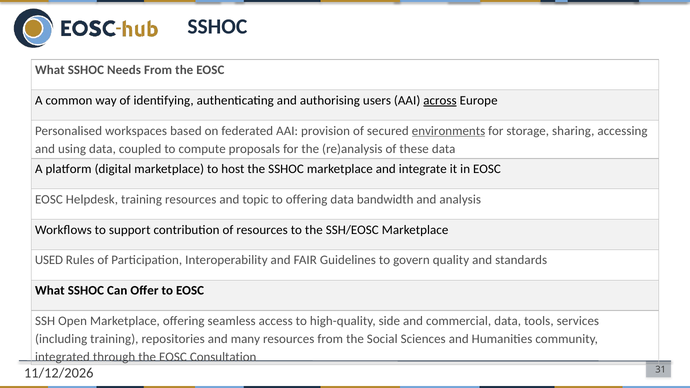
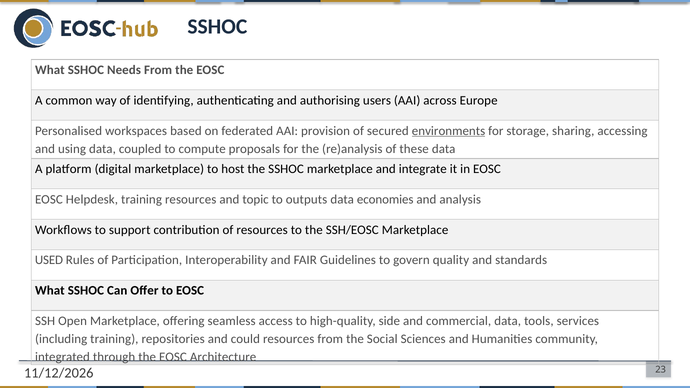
across underline: present -> none (440, 100)
to offering: offering -> outputs (307, 199)
bandwidth: bandwidth -> economies (385, 199)
many: many -> could (245, 339)
Consultation: Consultation -> Architecture (223, 357)
31: 31 -> 23 (661, 370)
